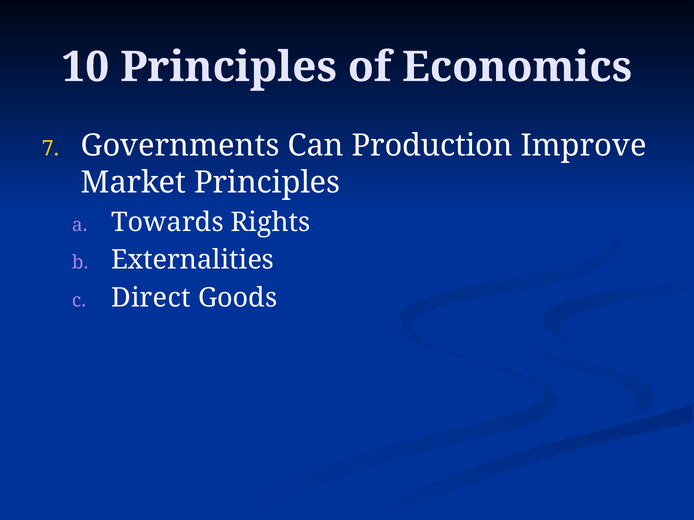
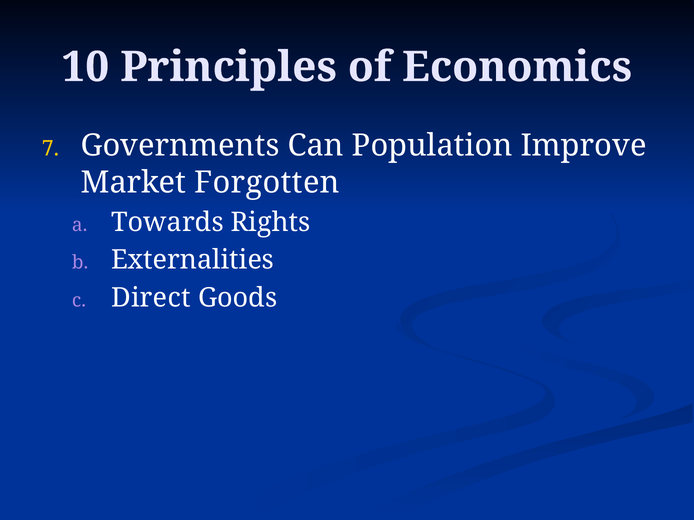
Production: Production -> Population (432, 146)
Market Principles: Principles -> Forgotten (267, 183)
